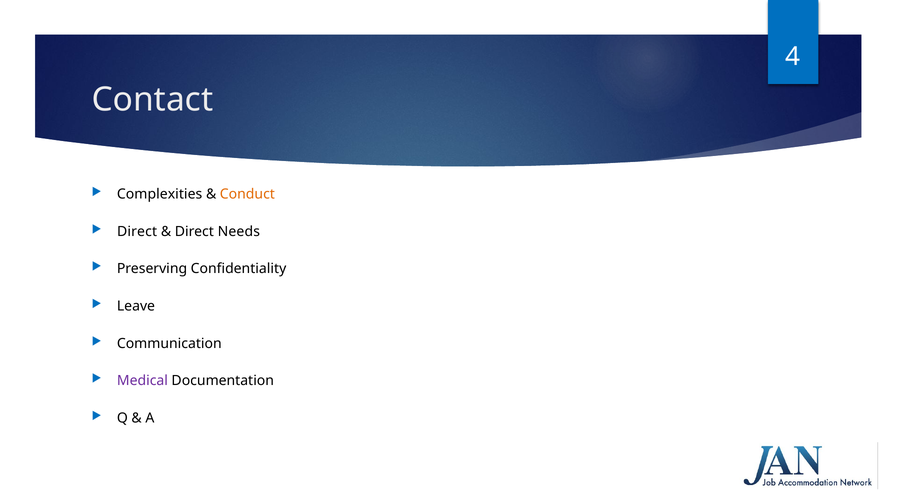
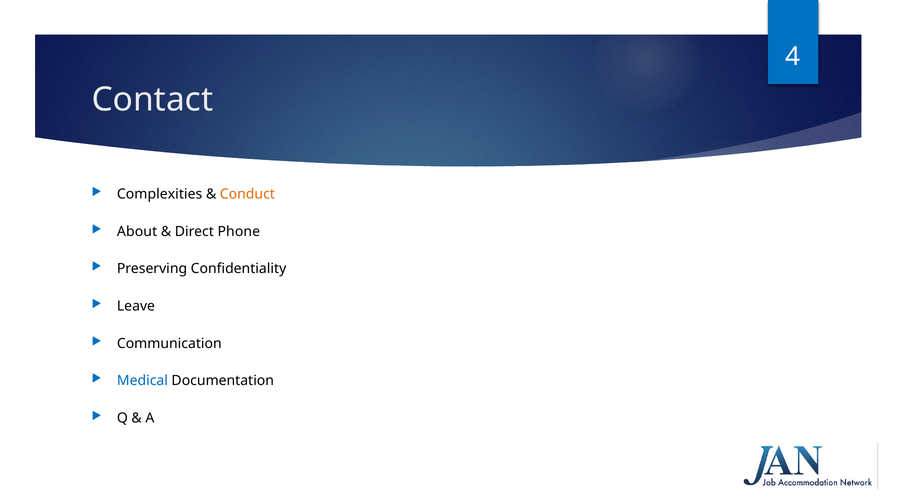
Direct: Direct -> About (137, 232)
Needs: Needs -> Phone (239, 232)
Medical colour: purple -> blue (142, 381)
